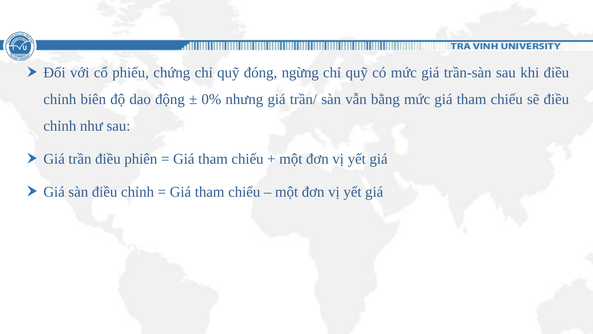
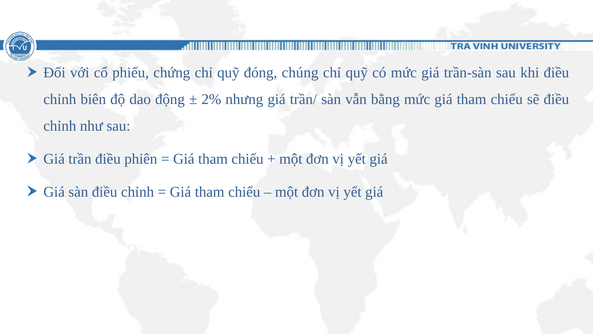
ngừng: ngừng -> chúng (300, 73)
0%: 0% -> 2% (211, 99)
